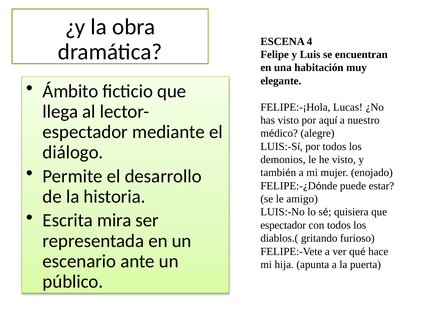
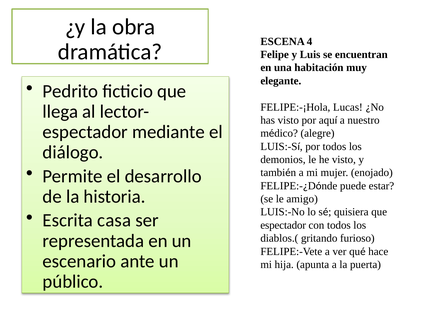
Ámbito: Ámbito -> Pedrito (70, 91)
mira: mira -> casa (114, 220)
